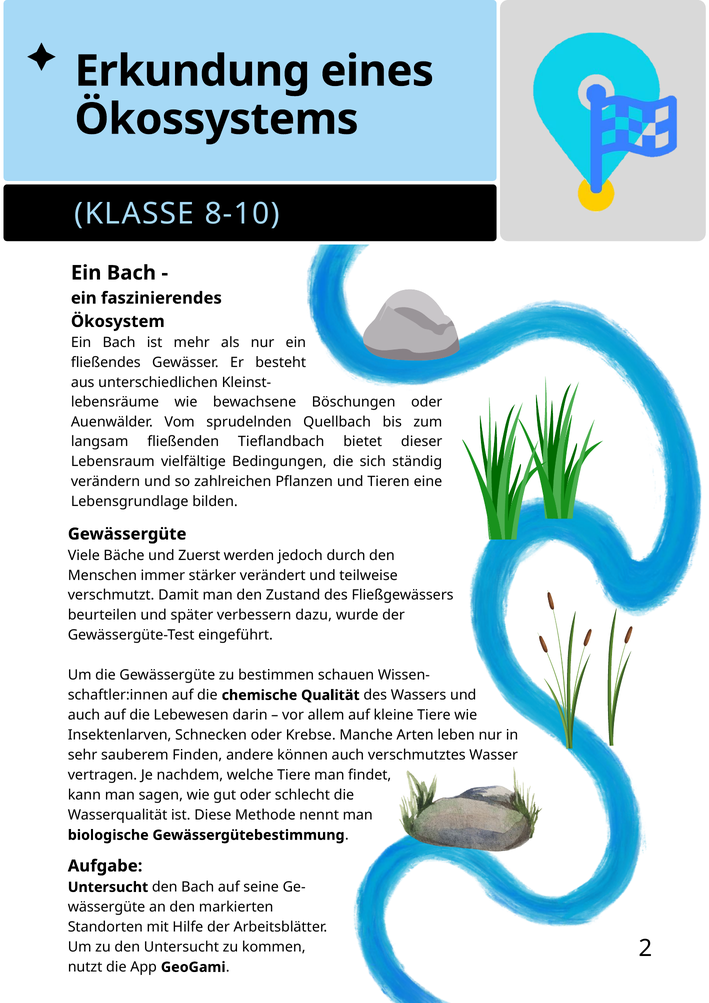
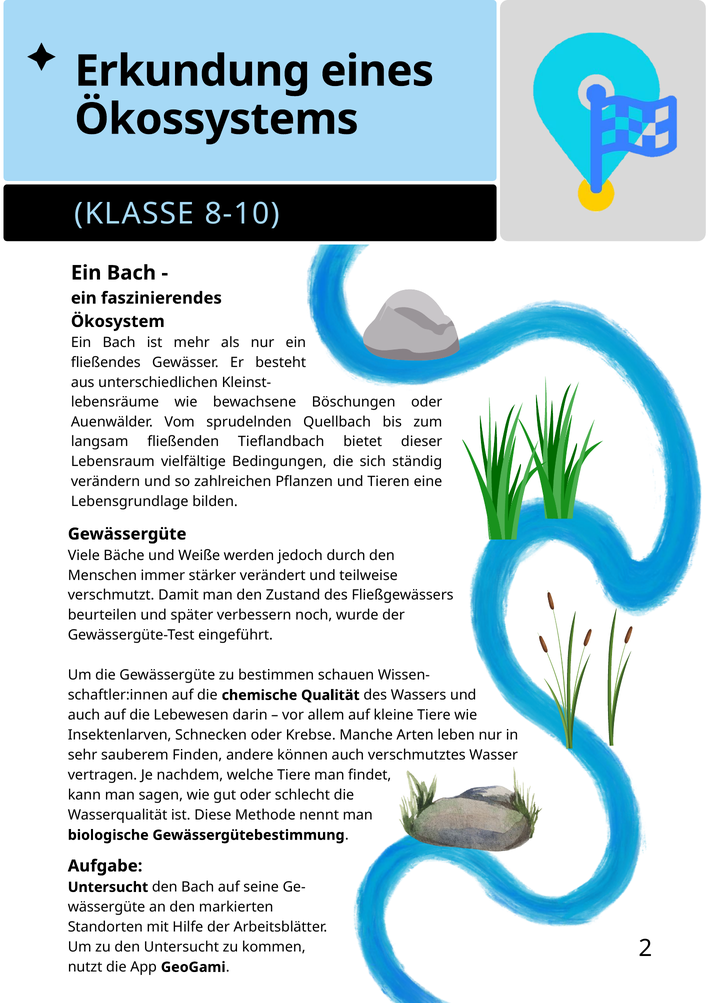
Zuerst: Zuerst -> Weiße (199, 555)
dazu: dazu -> noch (314, 615)
